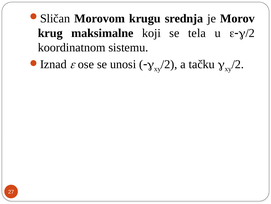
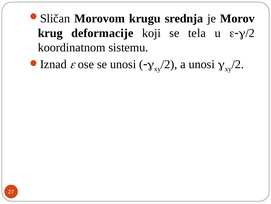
maksimalne: maksimalne -> deformacije (102, 33)
a tačku: tačku -> unosi (202, 64)
